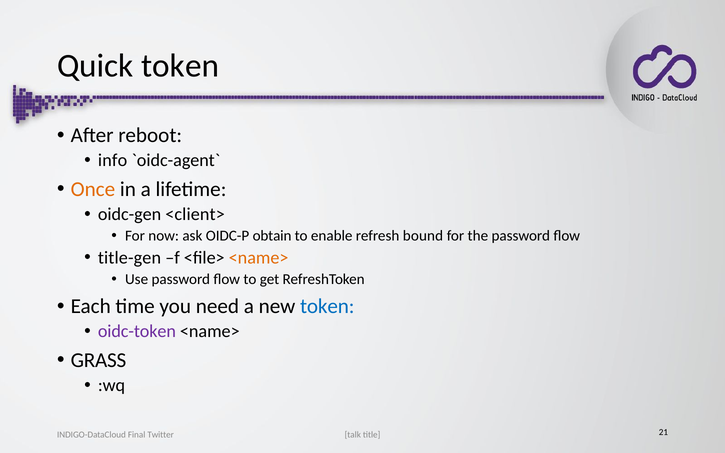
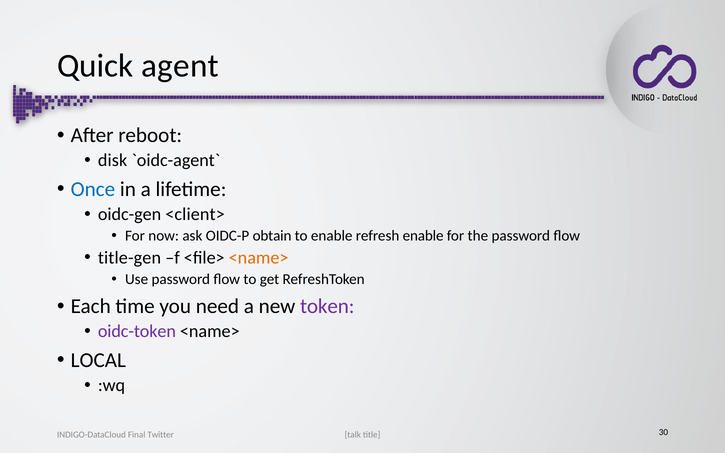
Quick token: token -> agent (180, 66)
info: info -> disk (113, 161)
Once colour: orange -> blue (93, 189)
refresh bound: bound -> enable (423, 236)
token colour: blue -> purple (327, 307)
GRASS: GRASS -> LOCAL (98, 360)
21: 21 -> 30 (663, 432)
